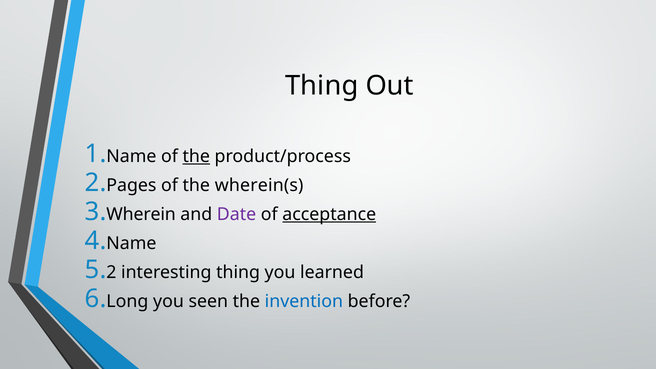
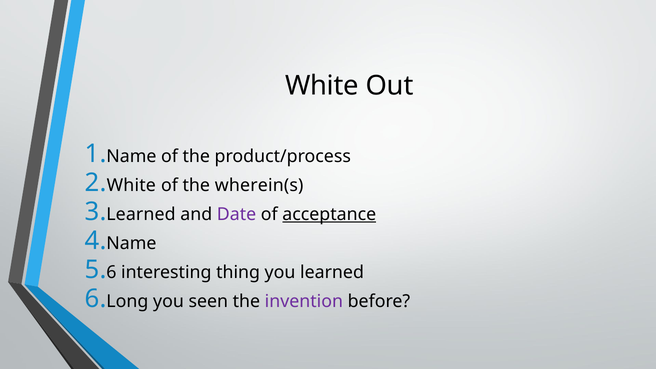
Thing: Thing -> White (322, 86)
the underline: present -> none (196, 156)
Pages: Pages -> White (131, 185)
Wherein: Wherein -> Learned (141, 214)
2: 2 -> 6 (111, 272)
invention colour: blue -> purple (304, 301)
